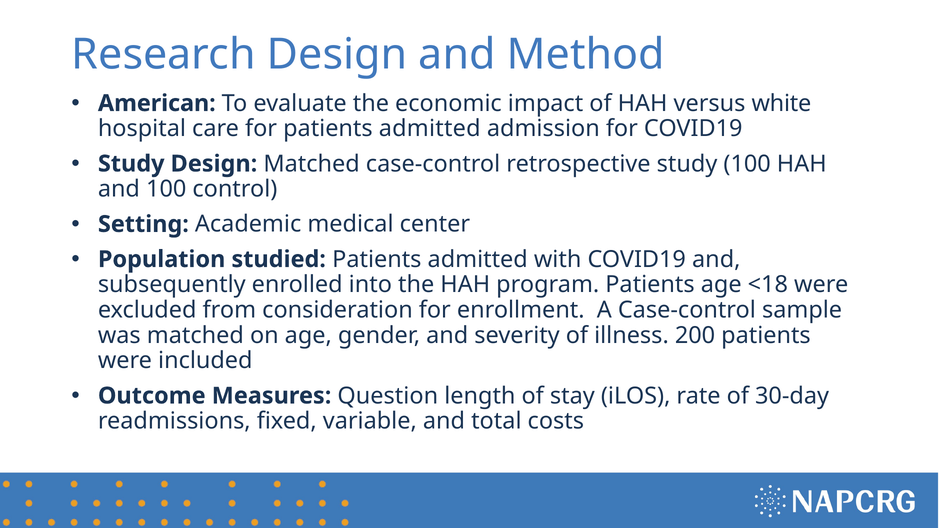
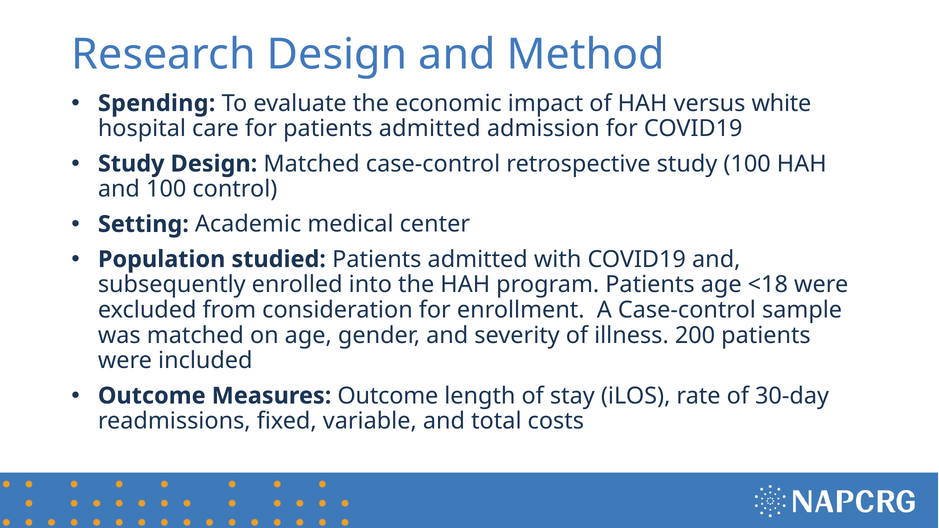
American: American -> Spending (157, 103)
Measures Question: Question -> Outcome (388, 396)
